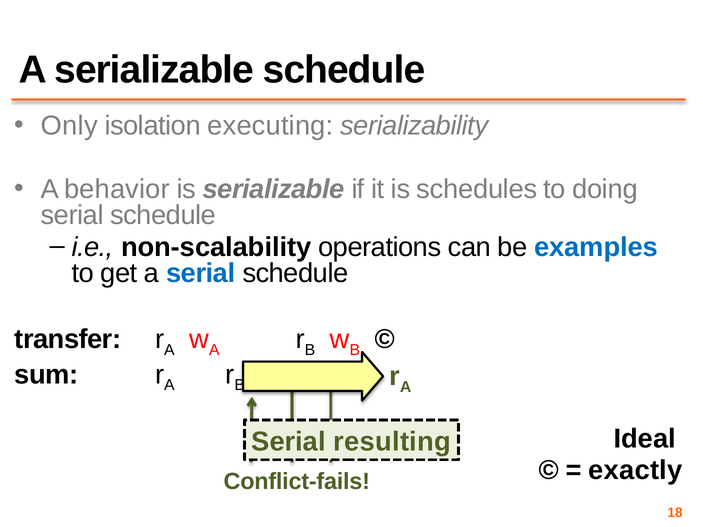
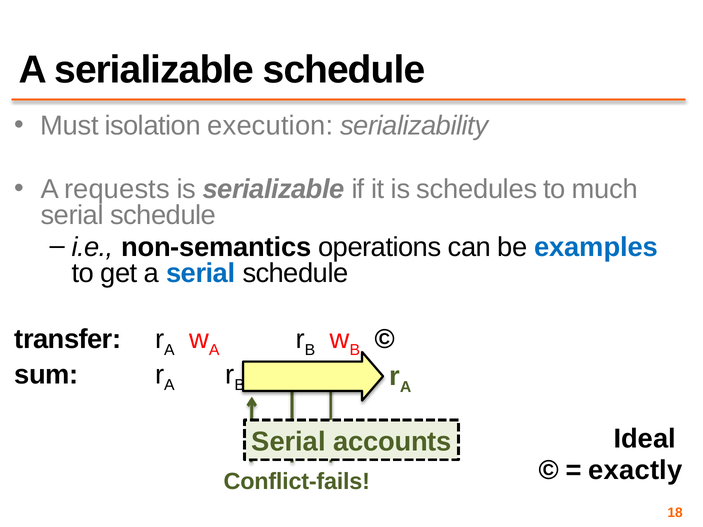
Only: Only -> Must (70, 126)
executing: executing -> execution (270, 126)
behavior: behavior -> requests (117, 189)
doing: doing -> much (605, 189)
non-scalability: non-scalability -> non-semantics (216, 247)
resulting: resulting -> accounts (392, 442)
